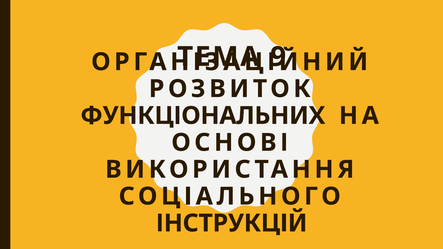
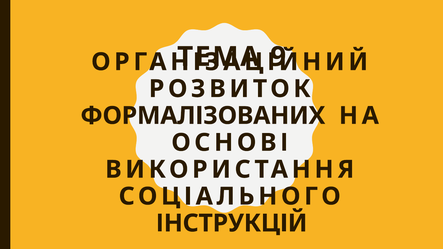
ФУНКЦІОНАЛЬНИХ: ФУНКЦІОНАЛЬНИХ -> ФОРМАЛІЗОВАНИХ (203, 116)
